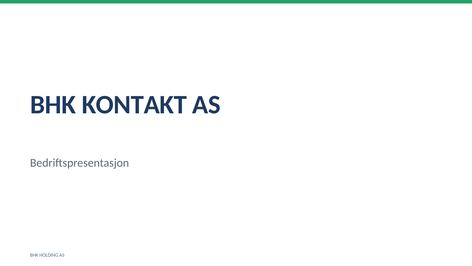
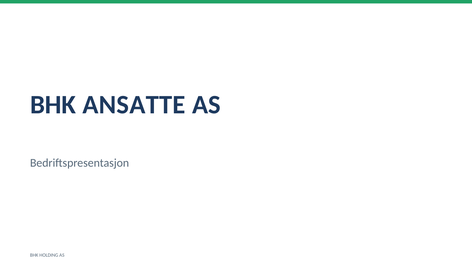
KONTAKT: KONTAKT -> ANSATTE (134, 105)
